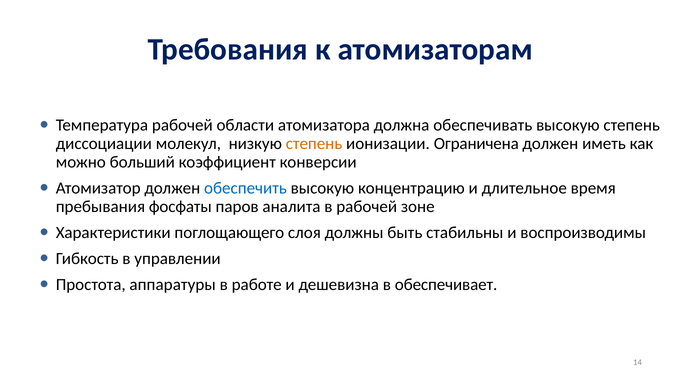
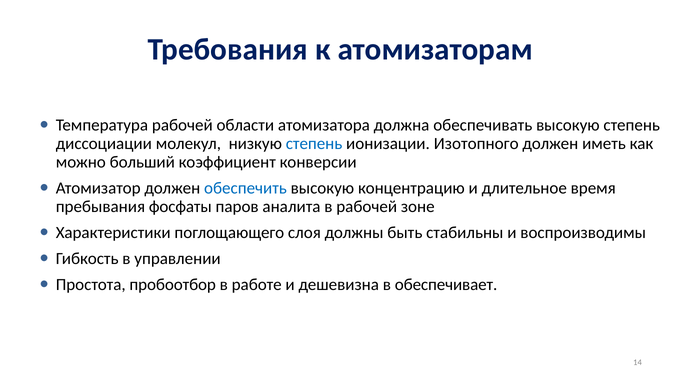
степень colour: orange -> blue (314, 144)
Ограничена: Ограничена -> Изотопного (476, 144)
аппаратуры: аппаратуры -> пробоотбор (173, 285)
